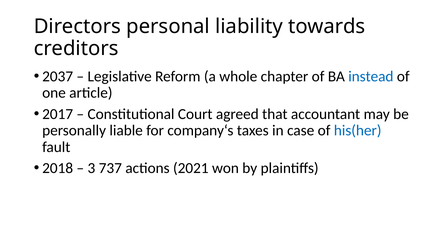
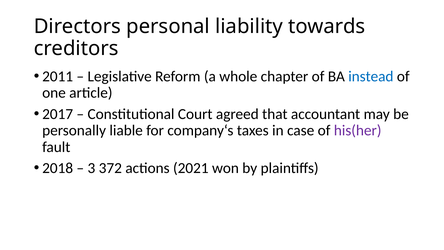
2037: 2037 -> 2011 (58, 76)
his(her colour: blue -> purple (358, 130)
737: 737 -> 372 (110, 168)
